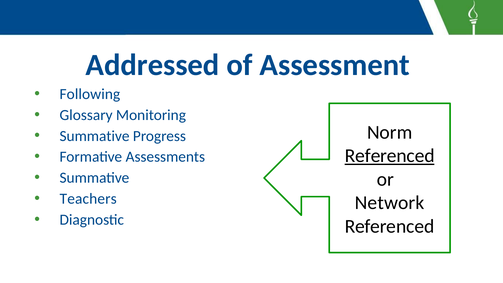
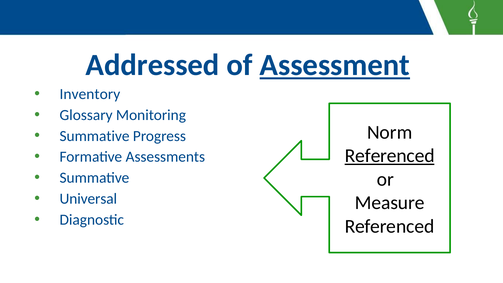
Assessment underline: none -> present (335, 65)
Following: Following -> Inventory (90, 94)
Teachers: Teachers -> Universal (88, 199)
Network: Network -> Measure (390, 203)
